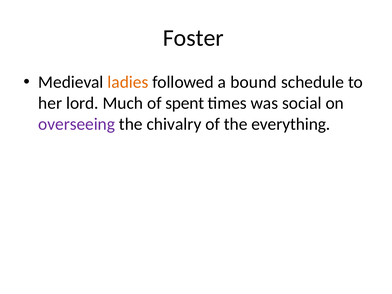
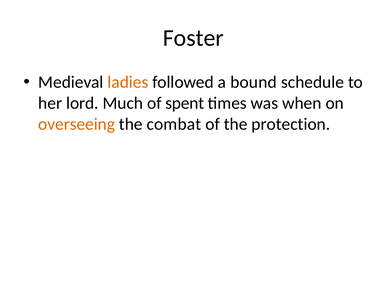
social: social -> when (302, 103)
overseeing colour: purple -> orange (77, 124)
chivalry: chivalry -> combat (174, 124)
everything: everything -> protection (291, 124)
